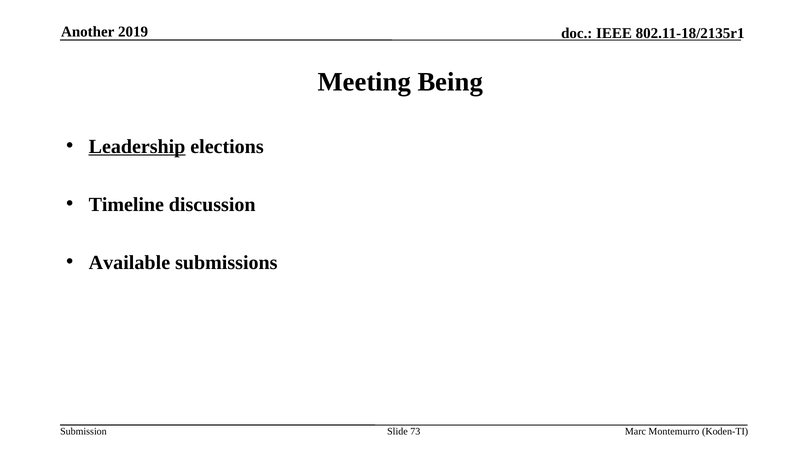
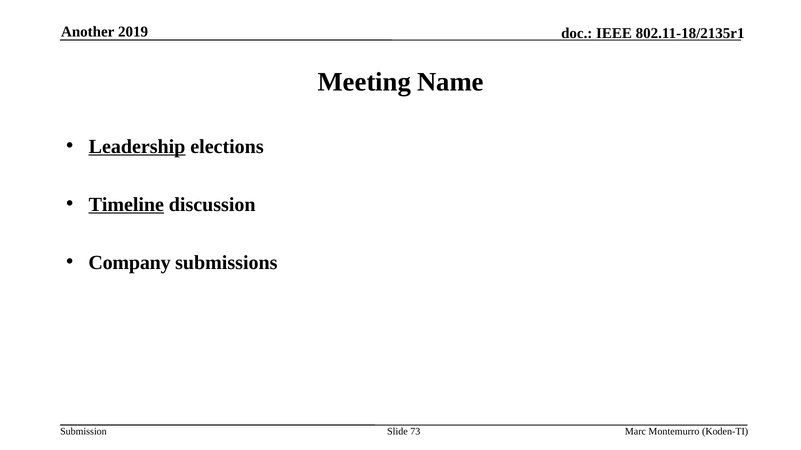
Being: Being -> Name (450, 82)
Timeline underline: none -> present (126, 205)
Available: Available -> Company (130, 263)
